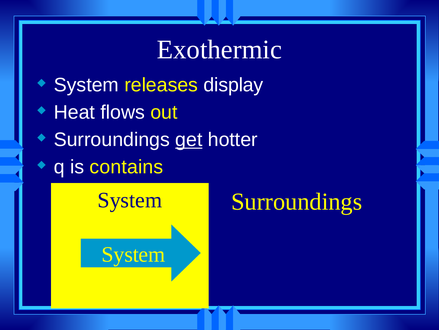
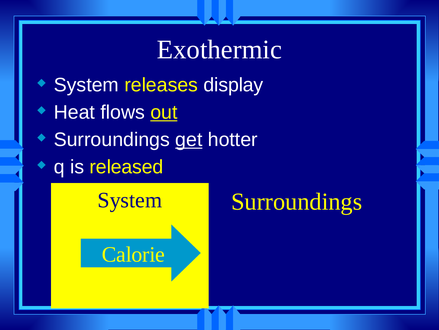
out underline: none -> present (164, 112)
contains: contains -> released (127, 167)
System: System -> Calorie (133, 254)
